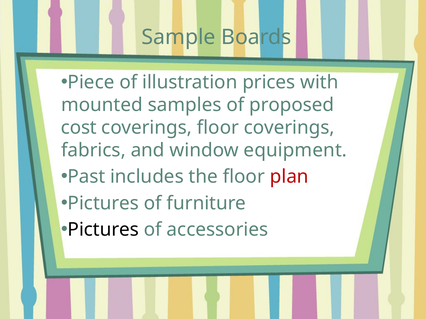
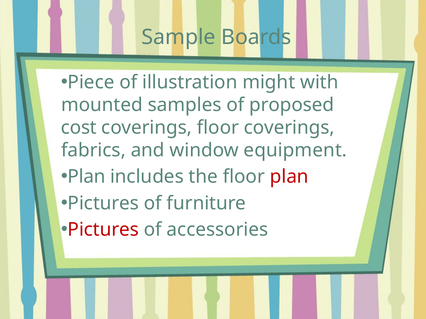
prices: prices -> might (269, 82)
Past: Past -> Plan (86, 177)
Pictures colour: black -> red (103, 230)
